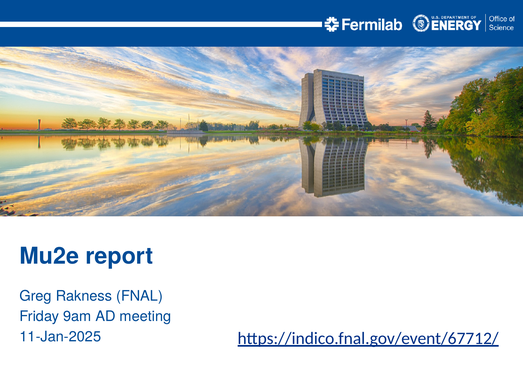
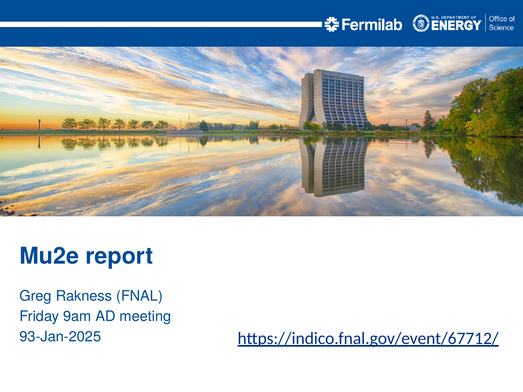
11-Jan-2025: 11-Jan-2025 -> 93-Jan-2025 (60, 337)
